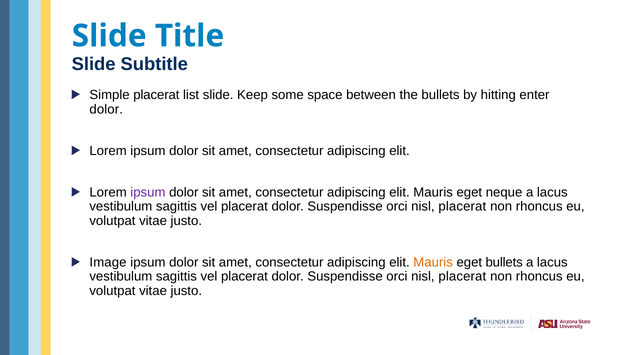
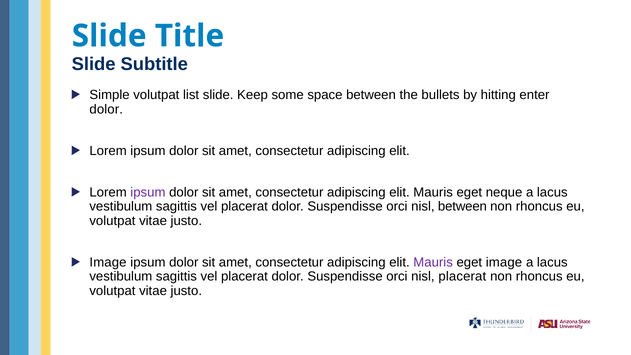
Simple placerat: placerat -> volutpat (156, 95)
placerat: placerat -> between (462, 207)
Mauris colour: orange -> purple (433, 262)
eget bullets: bullets -> image (504, 262)
